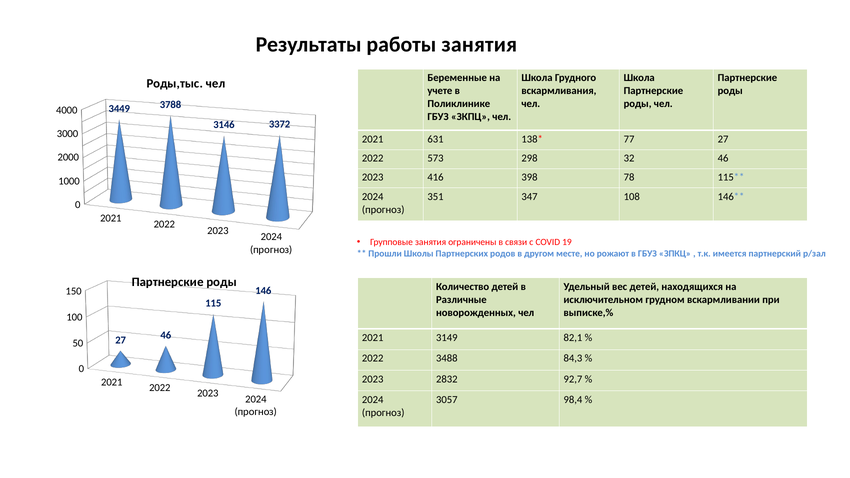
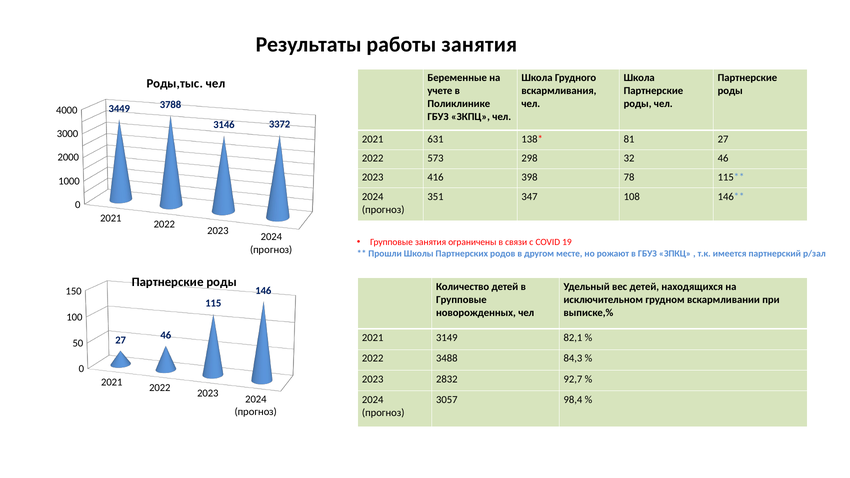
77: 77 -> 81 (629, 139)
Различные: Различные -> Групповые (461, 300)
